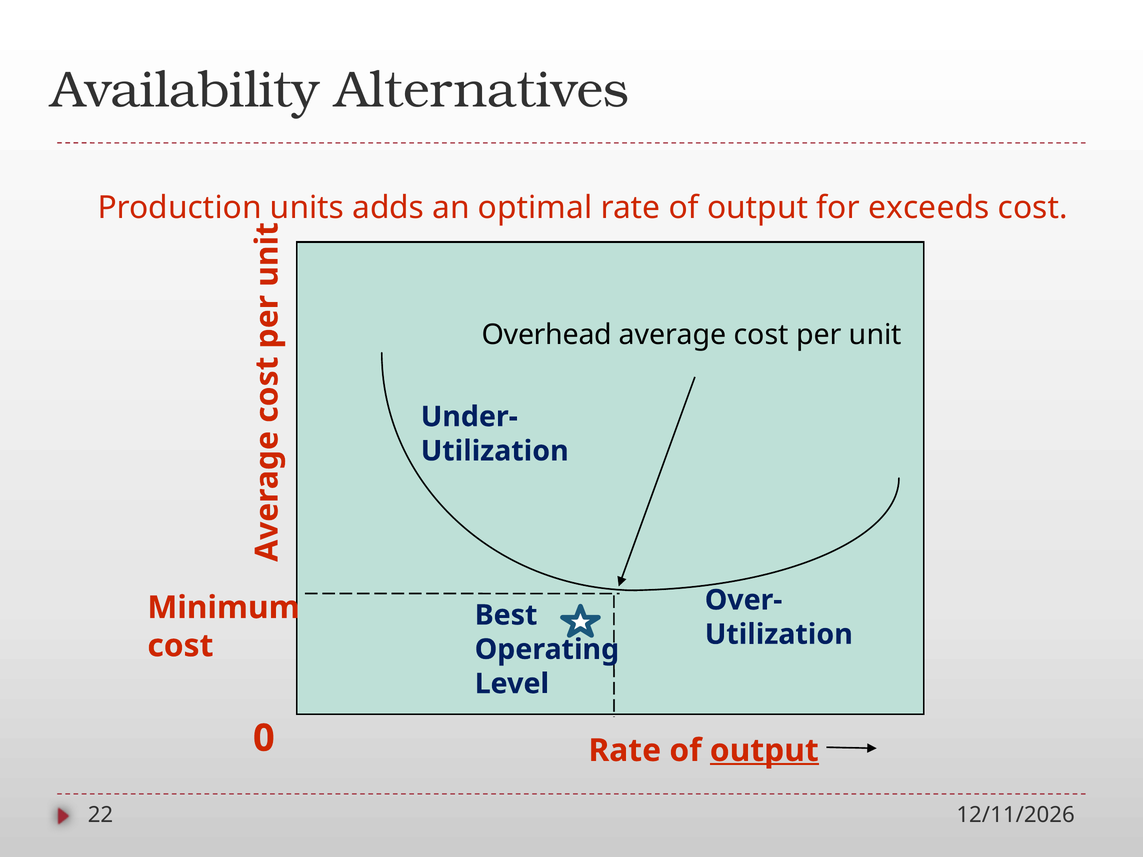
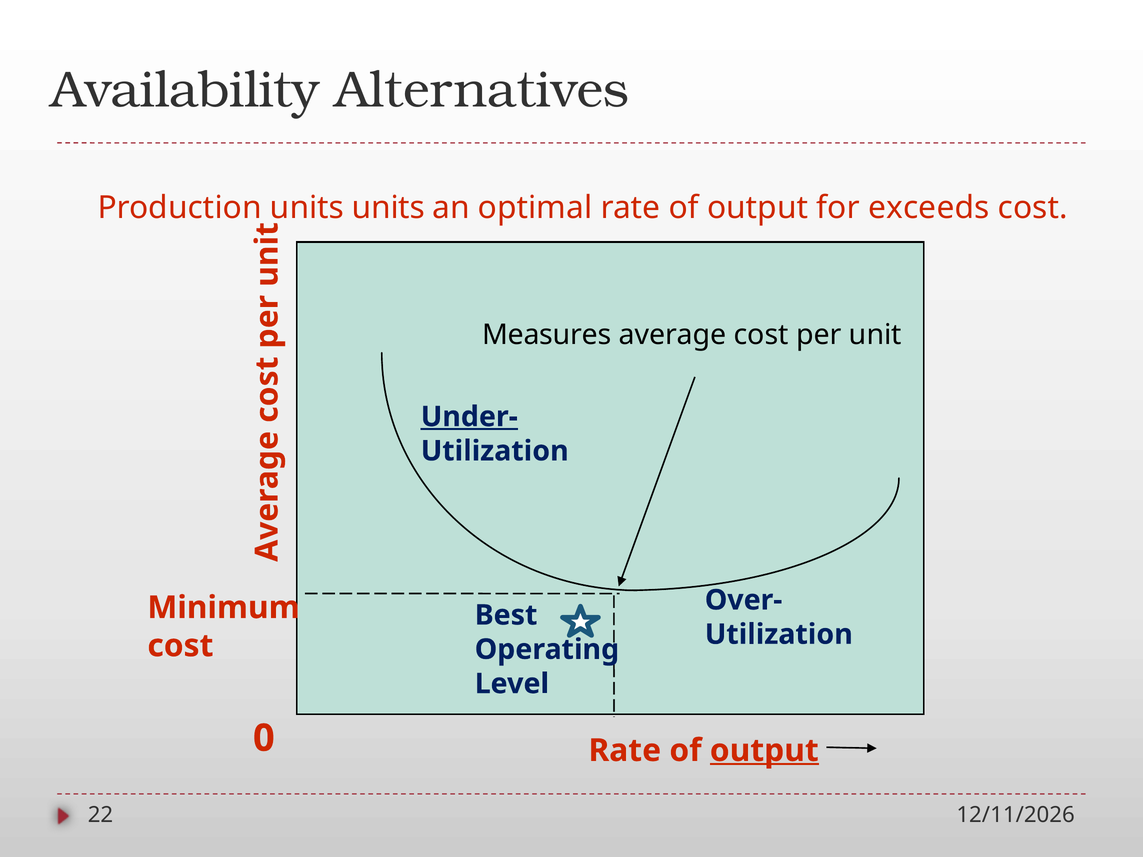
adds: adds -> units (388, 208)
Overhead: Overhead -> Measures (547, 335)
Under- underline: none -> present (469, 417)
